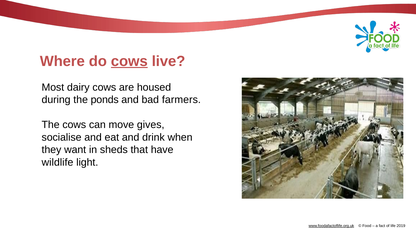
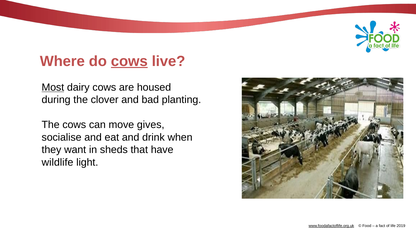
Most underline: none -> present (53, 87)
ponds: ponds -> clover (105, 100)
farmers: farmers -> planting (181, 100)
